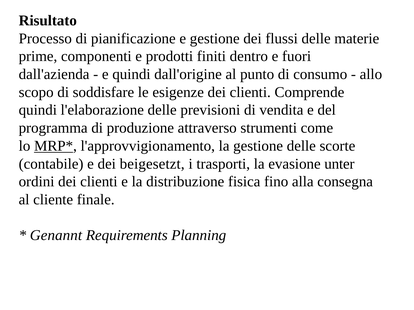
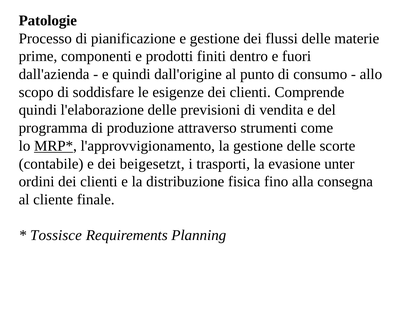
Risultato: Risultato -> Patologie (48, 21)
Genannt: Genannt -> Tossisce (56, 236)
